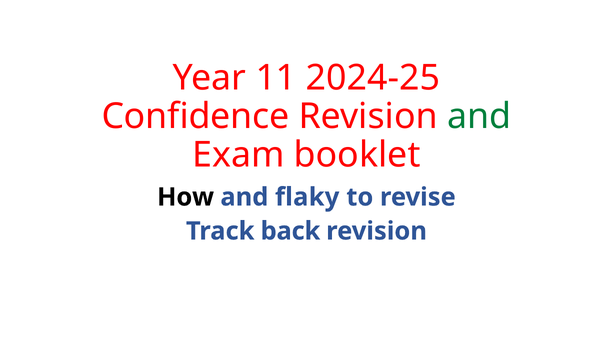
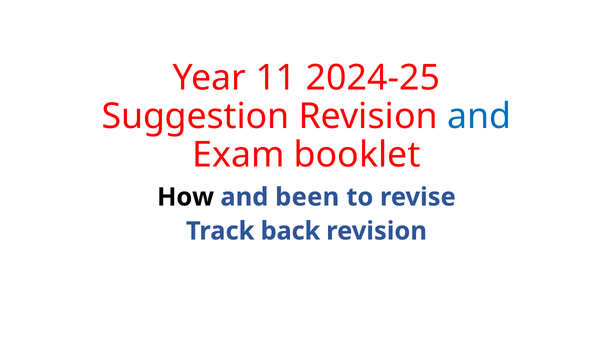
Confidence: Confidence -> Suggestion (196, 116)
and colour: green -> blue (479, 116)
flaky: flaky -> been (307, 197)
